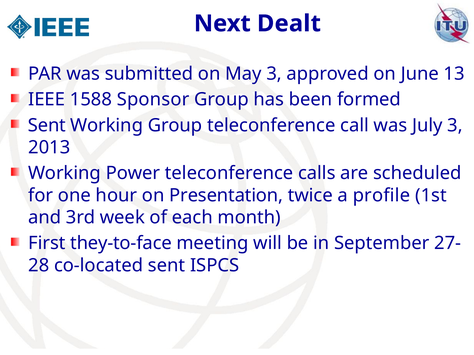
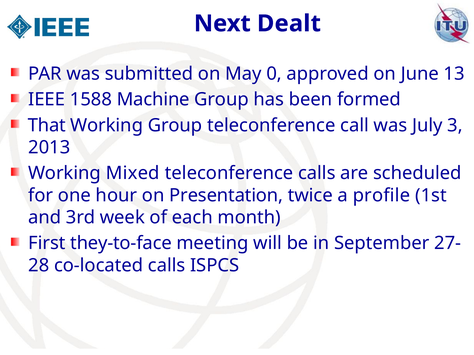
May 3: 3 -> 0 (274, 74)
Sponsor: Sponsor -> Machine (153, 100)
Sent: Sent -> That (47, 125)
Power: Power -> Mixed (133, 173)
co-located sent: sent -> calls (167, 266)
